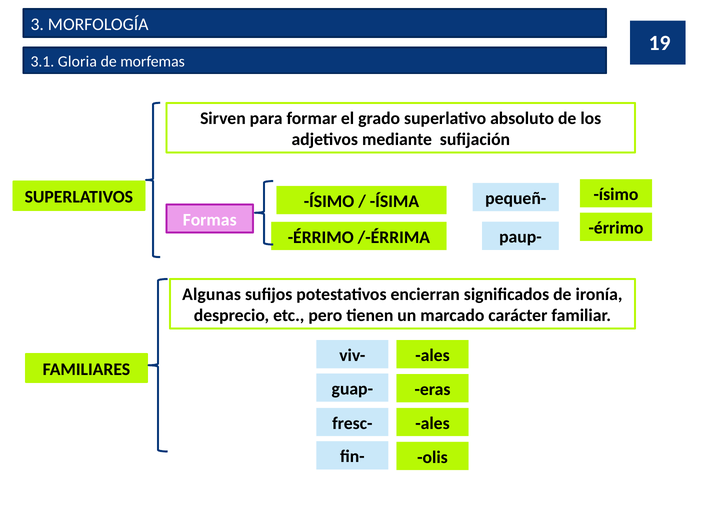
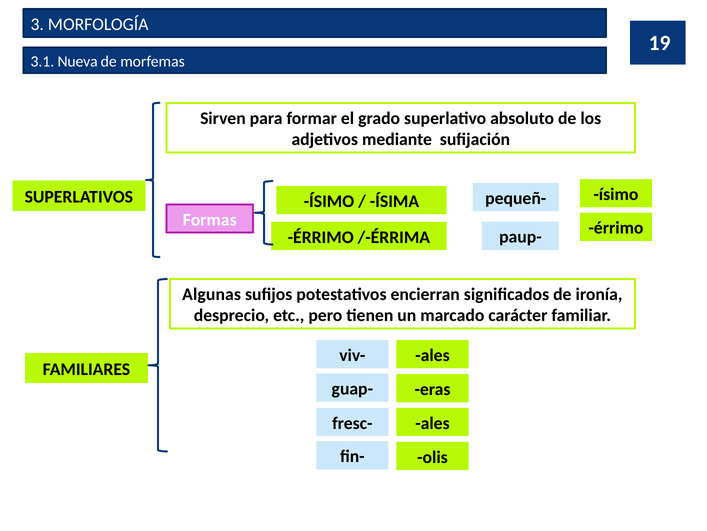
Gloria: Gloria -> Nueva (78, 61)
